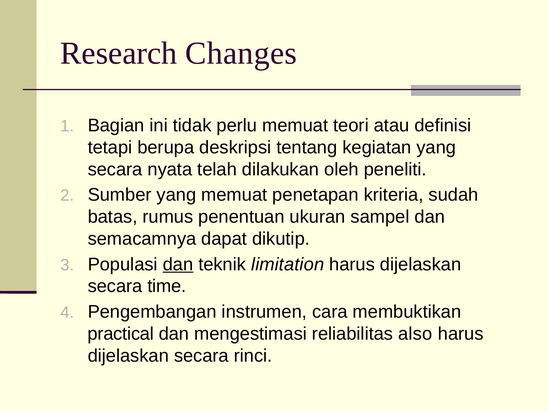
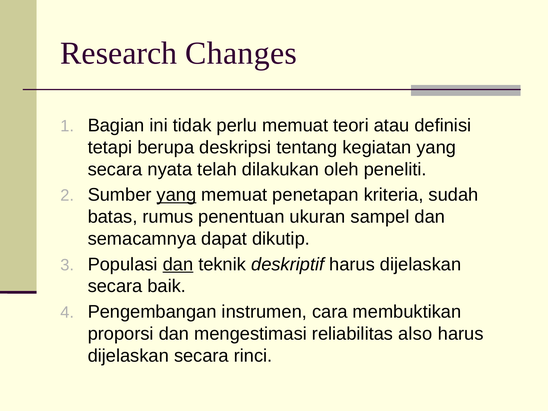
yang underline: none -> present (176, 195)
limitation: limitation -> deskriptif (288, 264)
time: time -> baik (167, 286)
practical: practical -> proporsi (121, 334)
